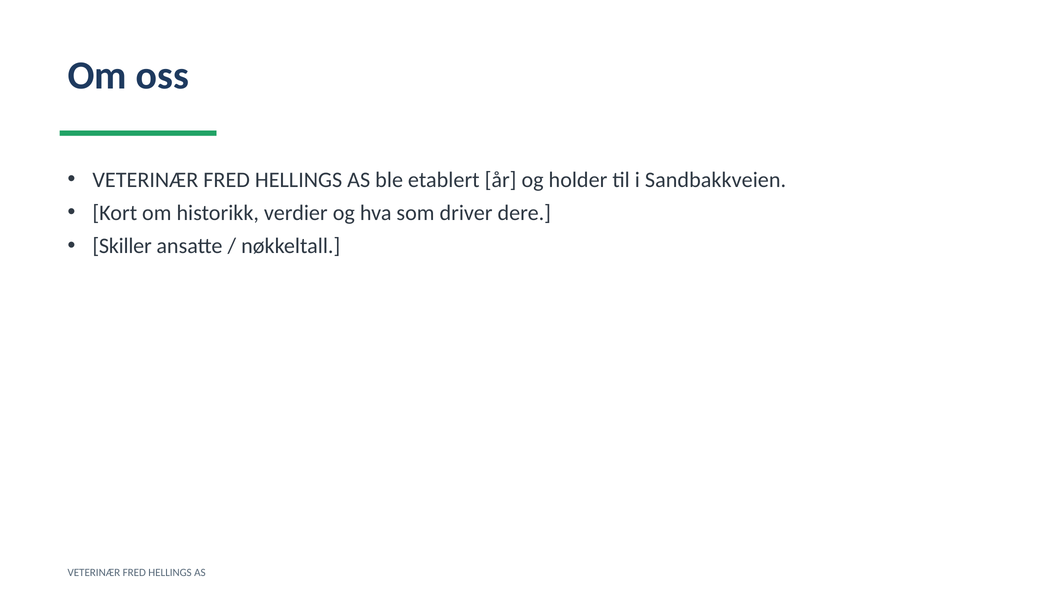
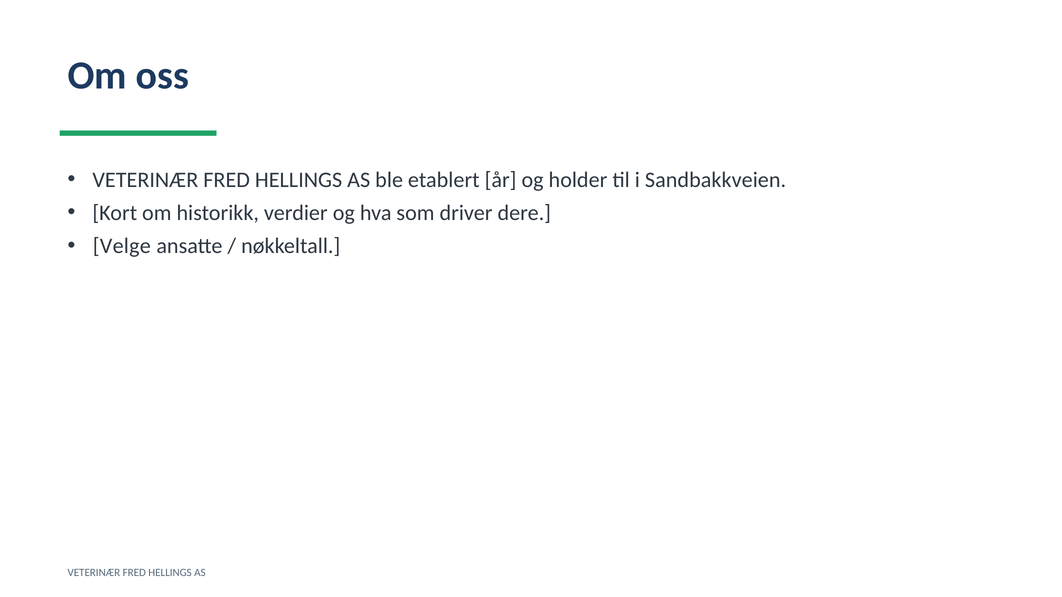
Skiller: Skiller -> Velge (122, 246)
